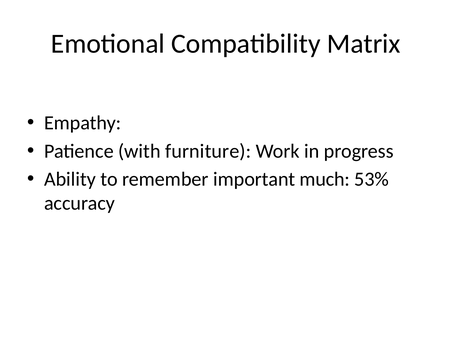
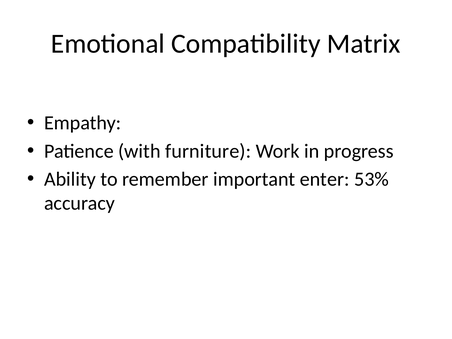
much: much -> enter (325, 179)
